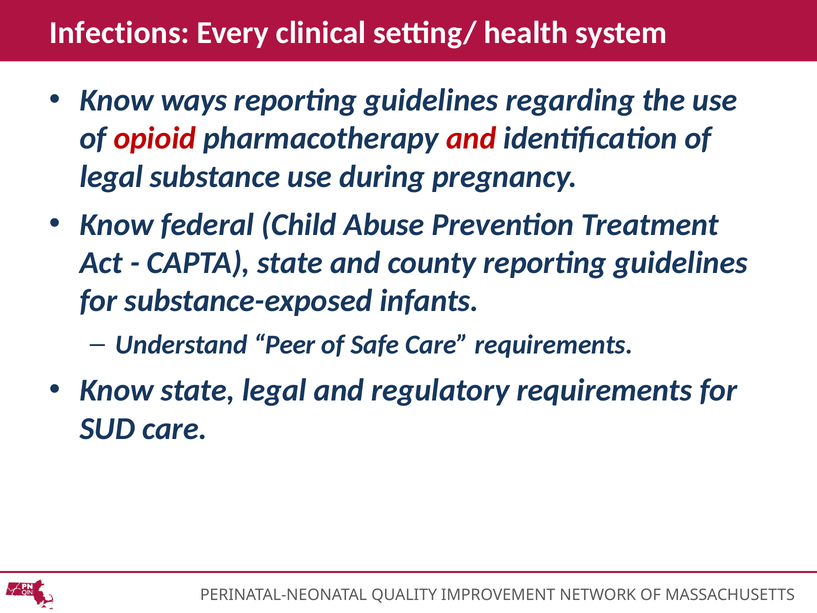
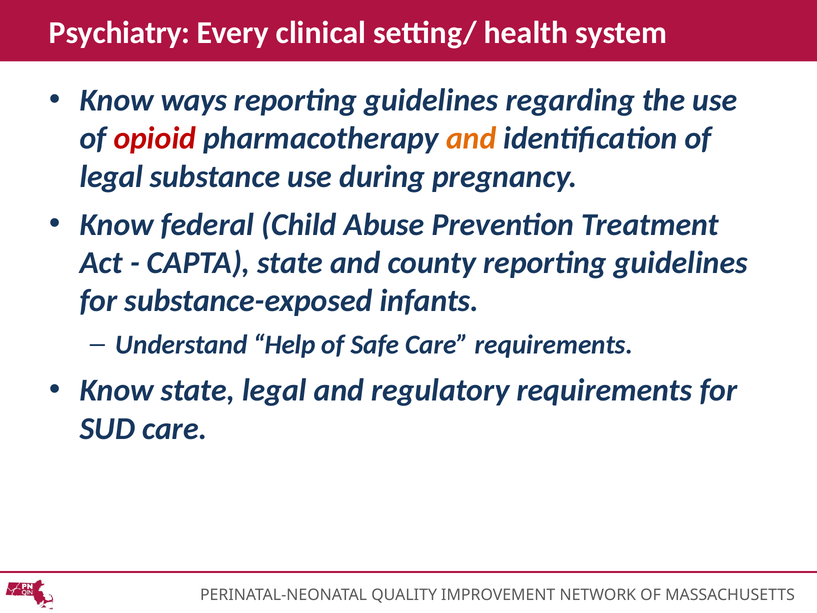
Infections: Infections -> Psychiatry (120, 33)
and colour: red -> orange (471, 138)
Peer: Peer -> Help (285, 345)
